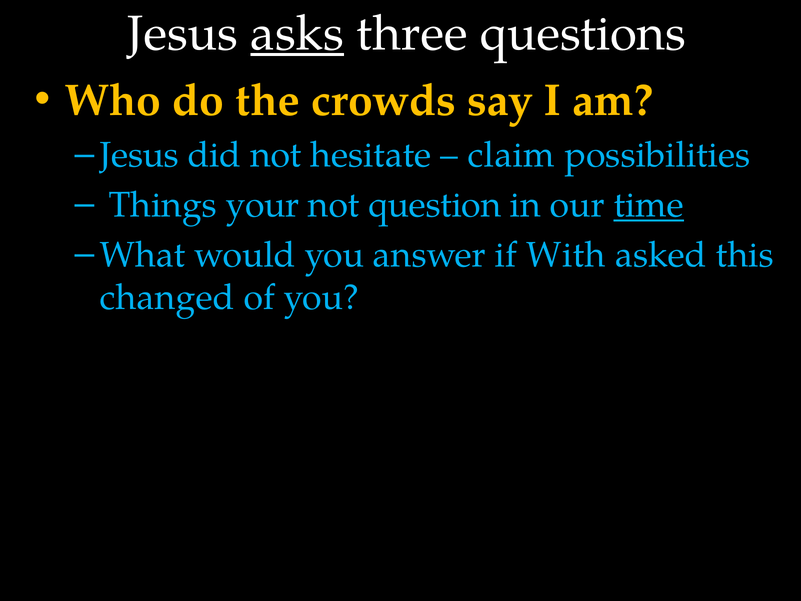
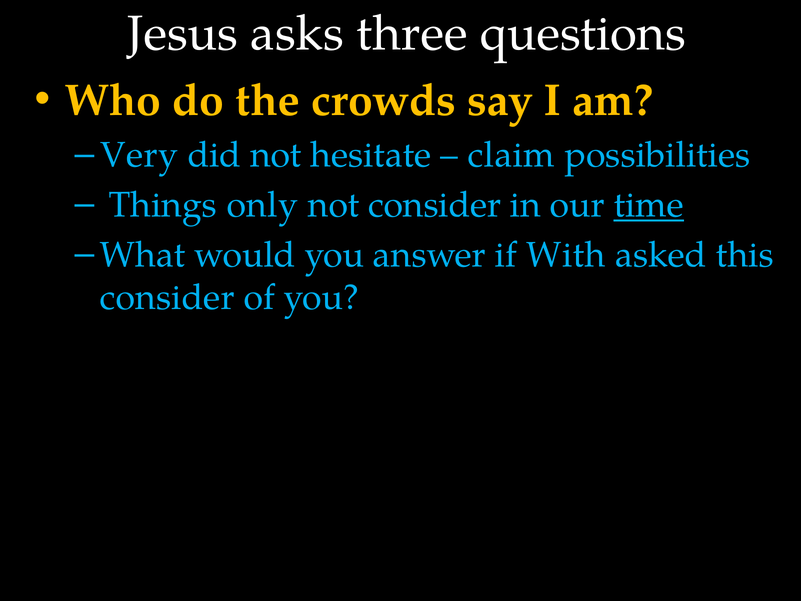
asks underline: present -> none (297, 33)
Jesus: Jesus -> Very (139, 155)
your: your -> only (262, 205)
not question: question -> consider (435, 205)
changed: changed -> consider (167, 298)
